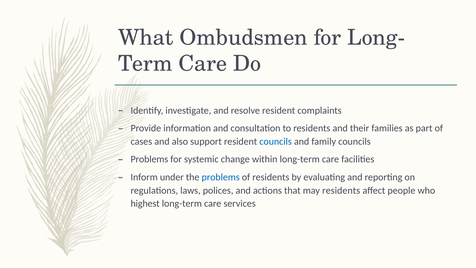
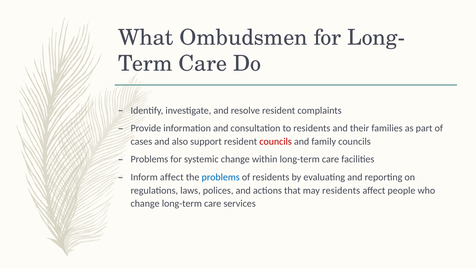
councils colour: blue -> red (276, 141)
Inform under: under -> affect (172, 177)
highest: highest -> change (145, 203)
